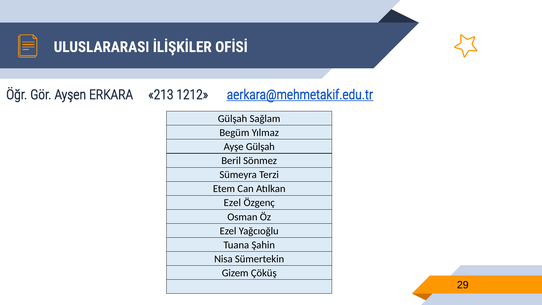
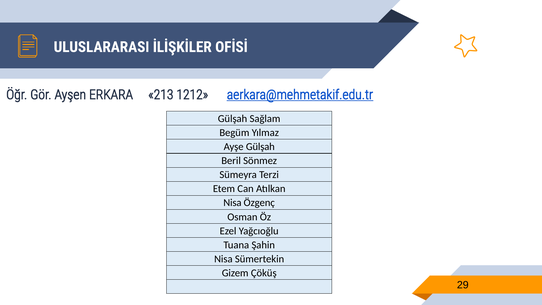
Ezel: Ezel -> Nisa (232, 203)
